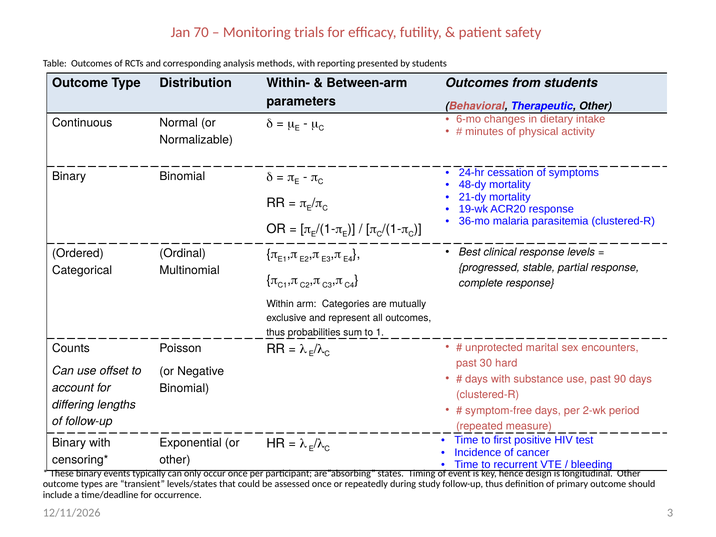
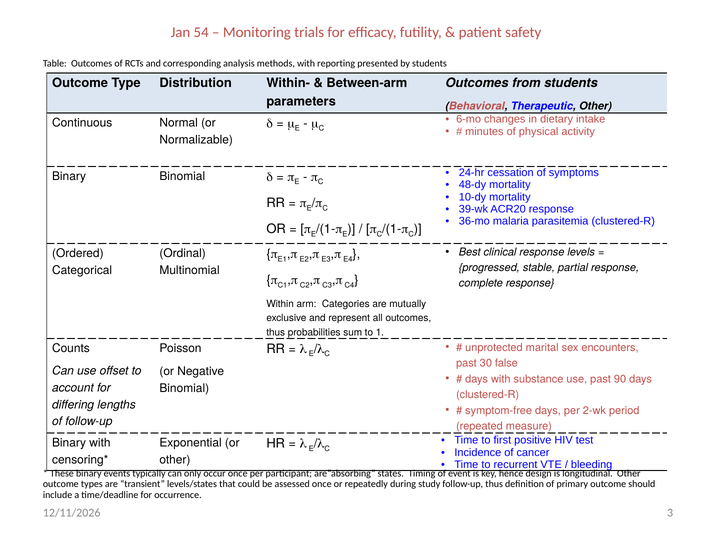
70: 70 -> 54 (201, 32)
21-dy: 21-dy -> 10-dy (472, 197)
19-wk: 19-wk -> 39-wk (473, 209)
hard: hard -> false (506, 363)
